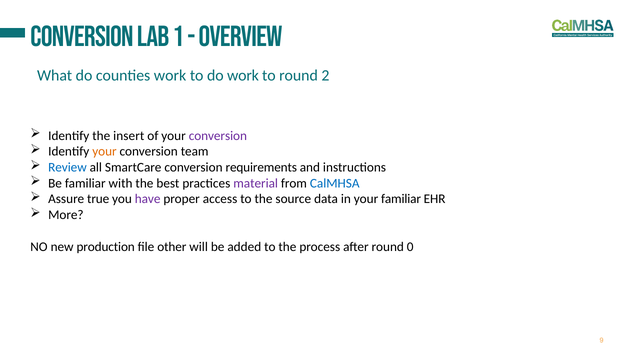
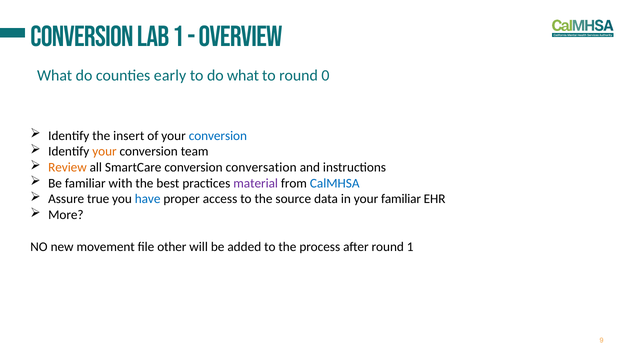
counties work: work -> early (170, 75)
do work: work -> what (243, 75)
2: 2 -> 0 (325, 75)
conversion colour: purple -> blue (218, 135)
Review colour: blue -> orange (67, 167)
requirements: requirements -> conversation (261, 167)
have colour: purple -> blue (148, 199)
production: production -> movement (106, 246)
round 0: 0 -> 1 (410, 246)
